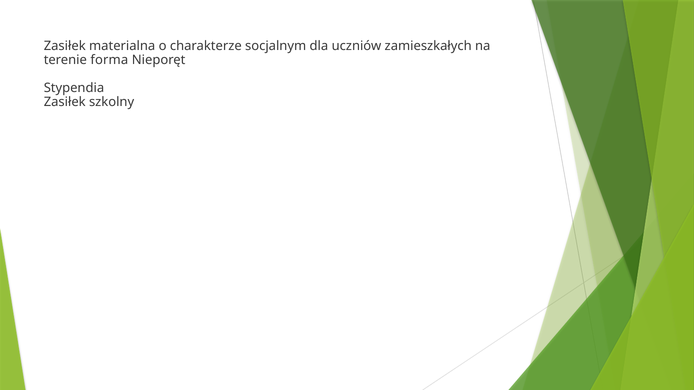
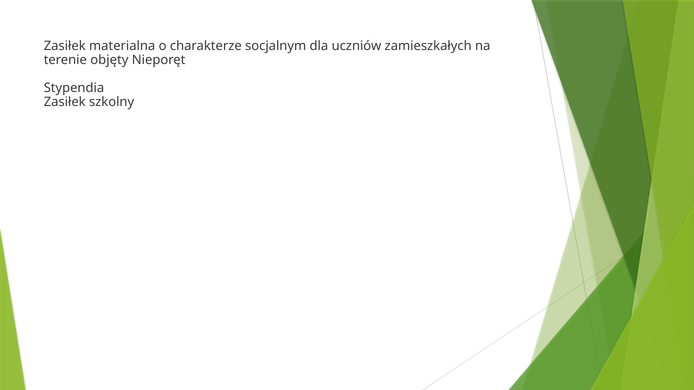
forma: forma -> objęty (109, 60)
